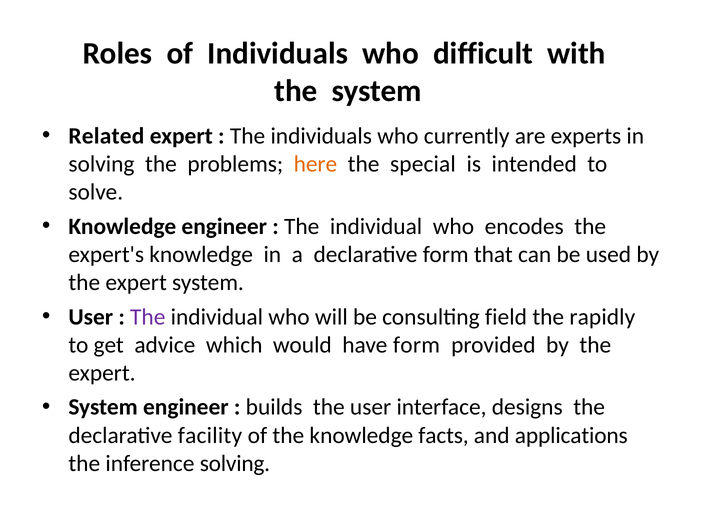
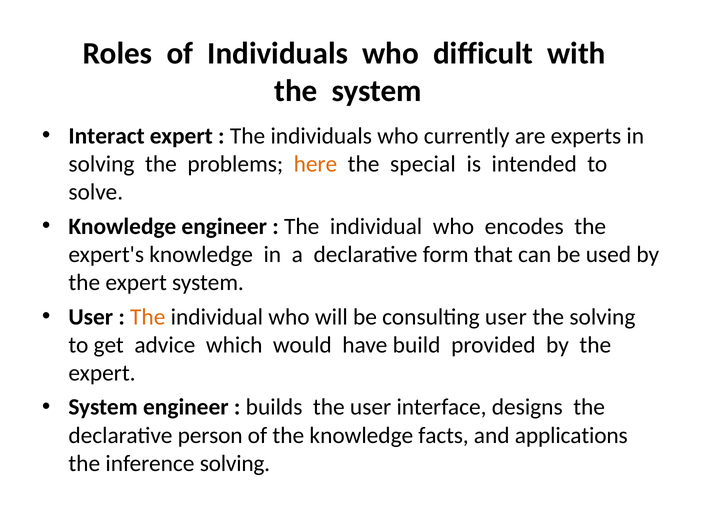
Related: Related -> Interact (107, 136)
The colour: purple -> orange (148, 317)
consulting field: field -> user (506, 317)
the rapidly: rapidly -> solving (602, 317)
have form: form -> build (417, 345)
facility: facility -> person (210, 436)
